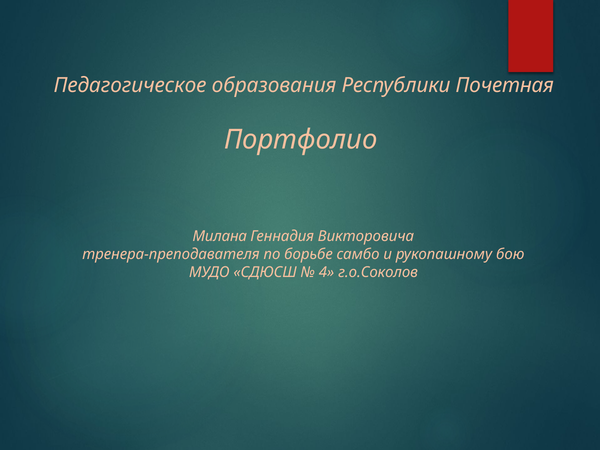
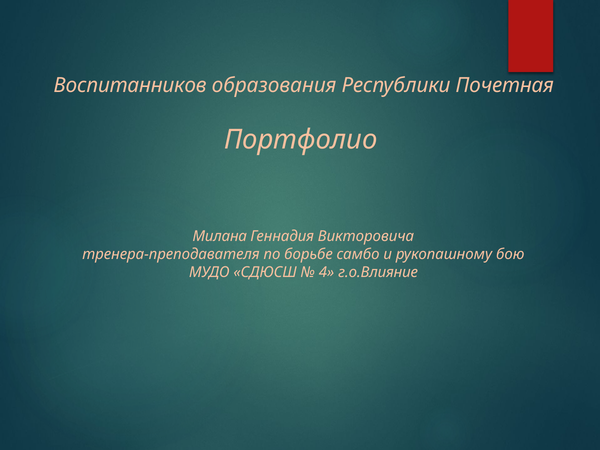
Педагогическое: Педагогическое -> Воспитанников (130, 85)
г.о.Соколов: г.о.Соколов -> г.о.Влияние (378, 273)
